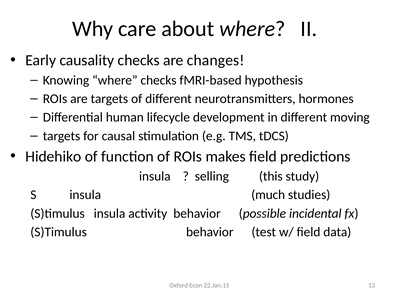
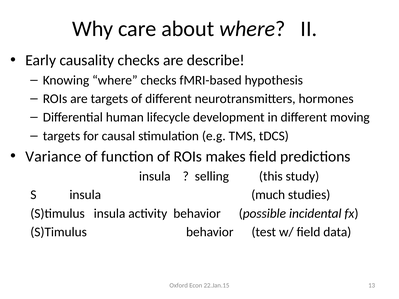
changes: changes -> describe (216, 60)
Hidehiko: Hidehiko -> Variance (53, 157)
